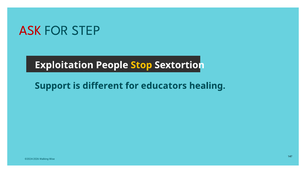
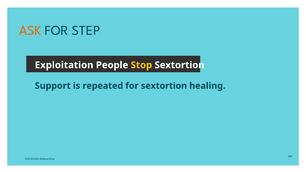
ASK colour: red -> orange (30, 30)
different: different -> repeated (103, 86)
for educators: educators -> sextortion (164, 86)
